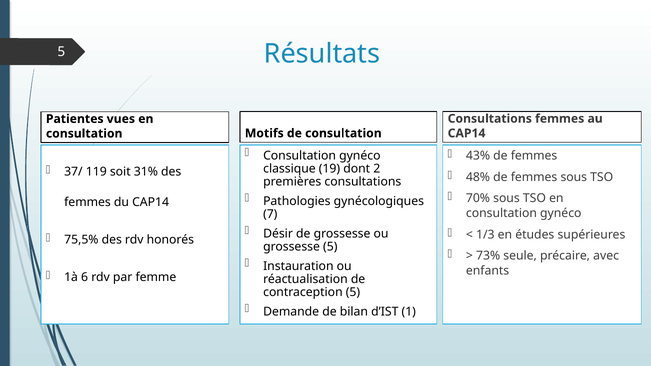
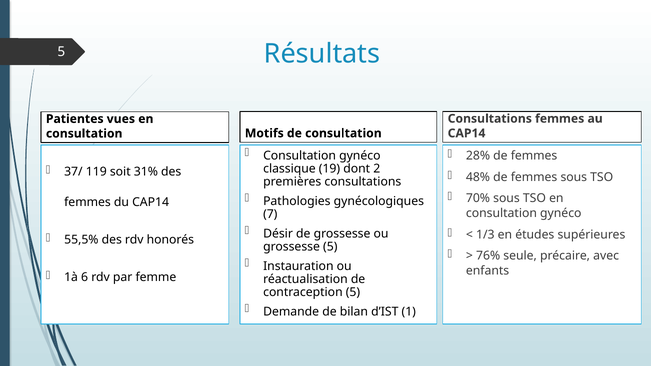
43%: 43% -> 28% (478, 156)
75,5%: 75,5% -> 55,5% (81, 240)
73%: 73% -> 76% (488, 256)
